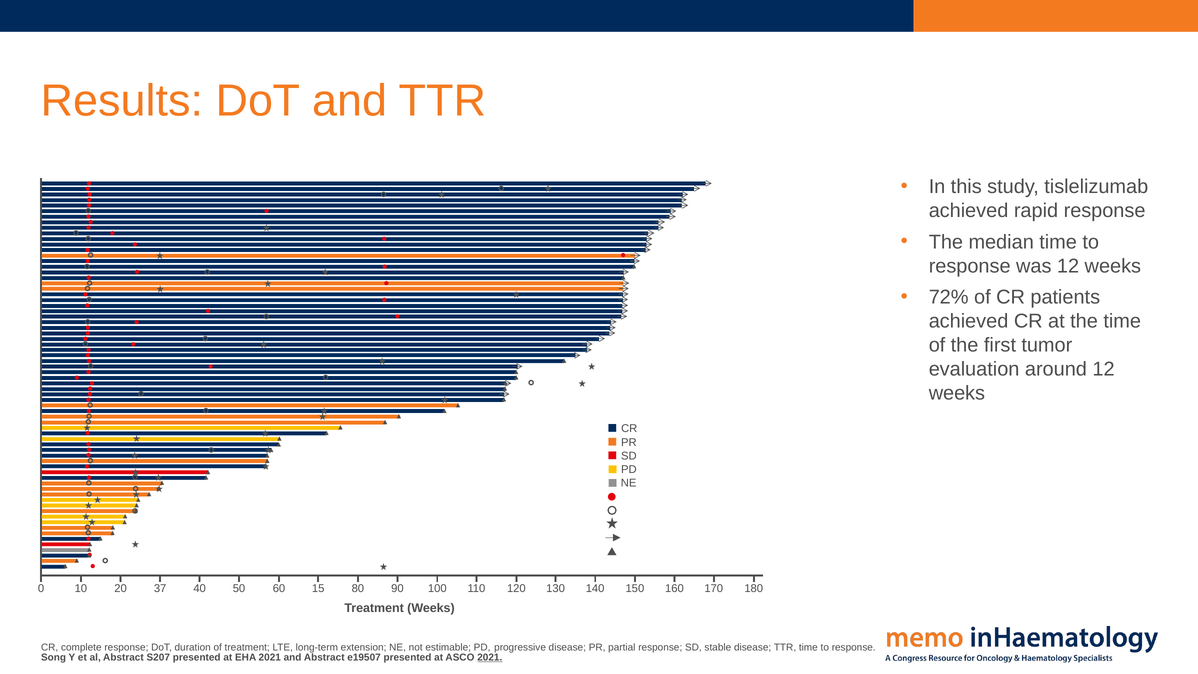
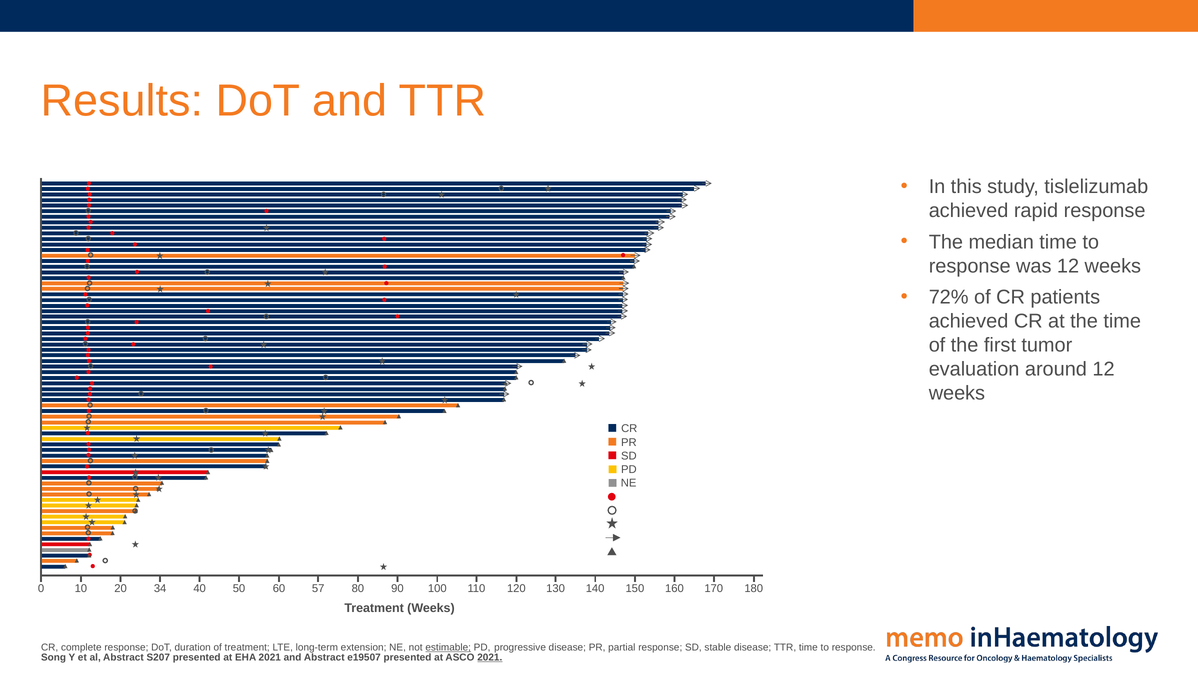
37: 37 -> 34 (160, 589)
15: 15 -> 57 (318, 588)
estimable underline: none -> present (448, 647)
